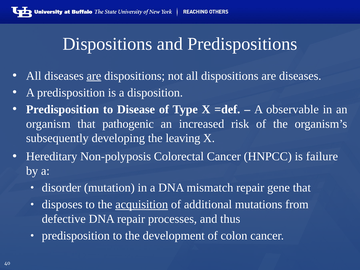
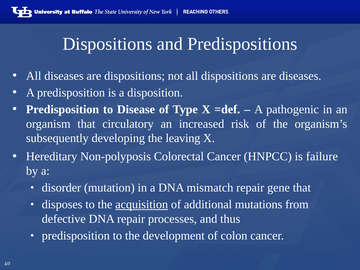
are underline: present -> none (94, 76)
observable: observable -> pathogenic (293, 109)
pathogenic: pathogenic -> circulatory (128, 124)
